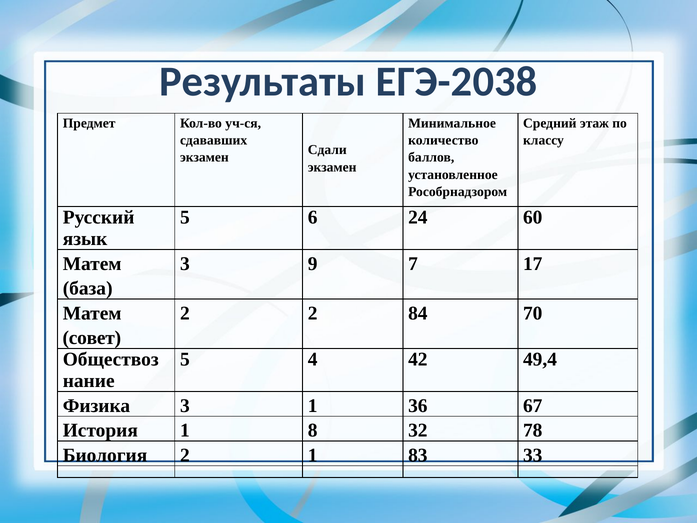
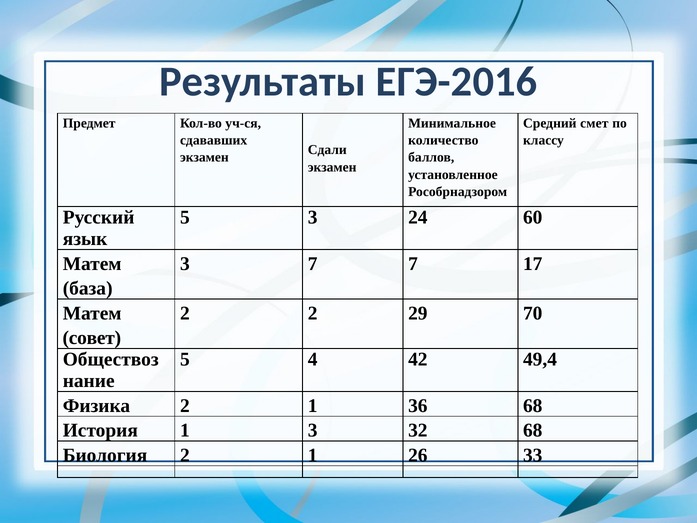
ЕГЭ-2038: ЕГЭ-2038 -> ЕГЭ-2016 (456, 81)
этаж: этаж -> смет (594, 123)
5 6: 6 -> 3 (313, 217)
3 9: 9 -> 7 (313, 264)
84: 84 -> 29 (418, 313)
Физика 3: 3 -> 2 (185, 405)
36 67: 67 -> 68 (533, 405)
1 8: 8 -> 3 (313, 430)
32 78: 78 -> 68 (533, 430)
83: 83 -> 26 (418, 455)
